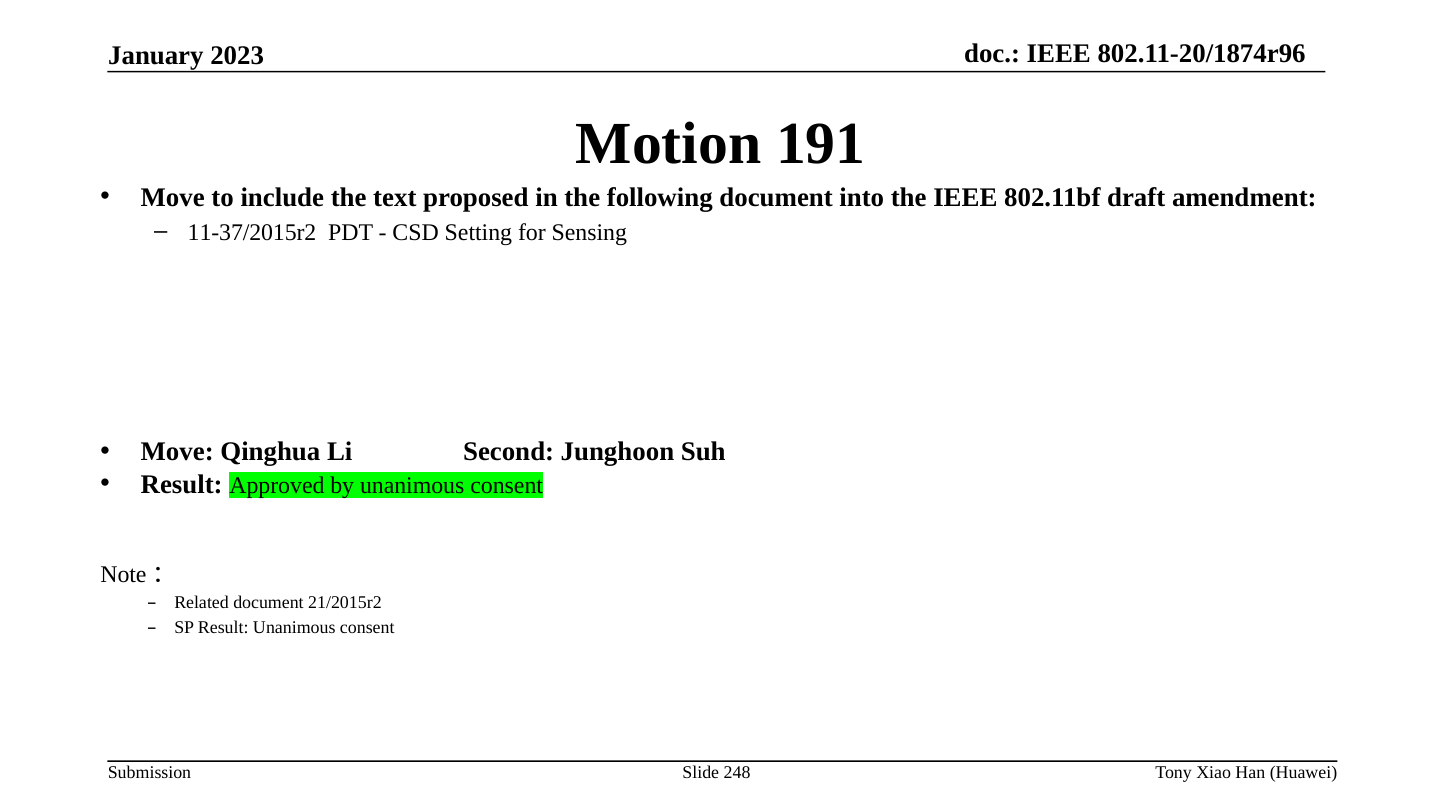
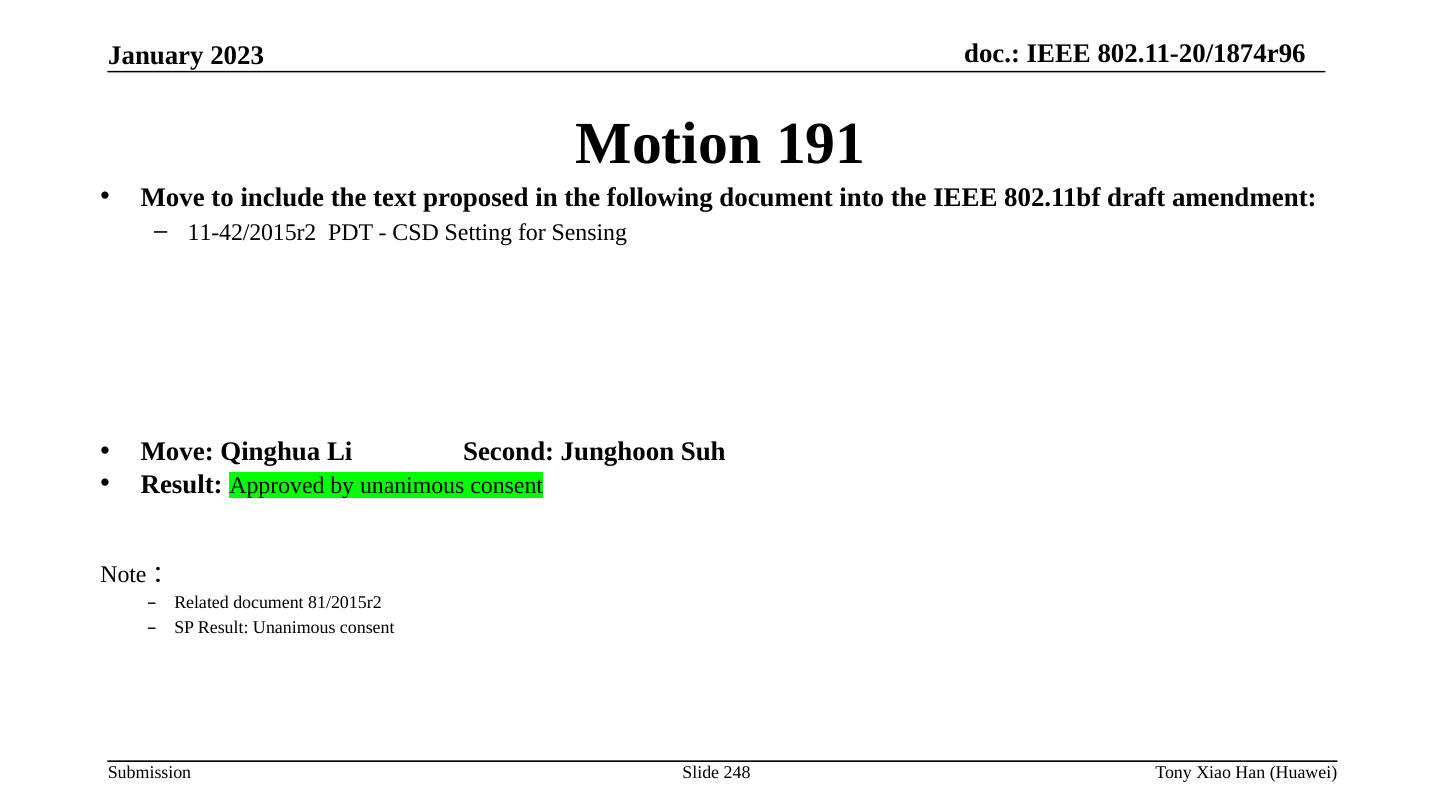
11-37/2015r2: 11-37/2015r2 -> 11-42/2015r2 (252, 232)
21/2015r2: 21/2015r2 -> 81/2015r2 (345, 603)
